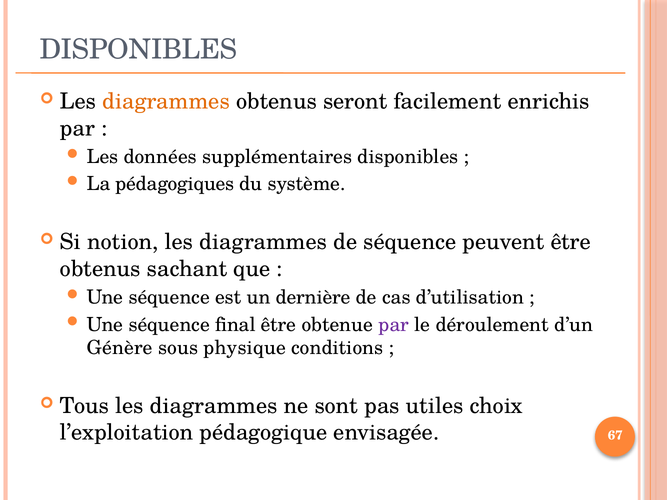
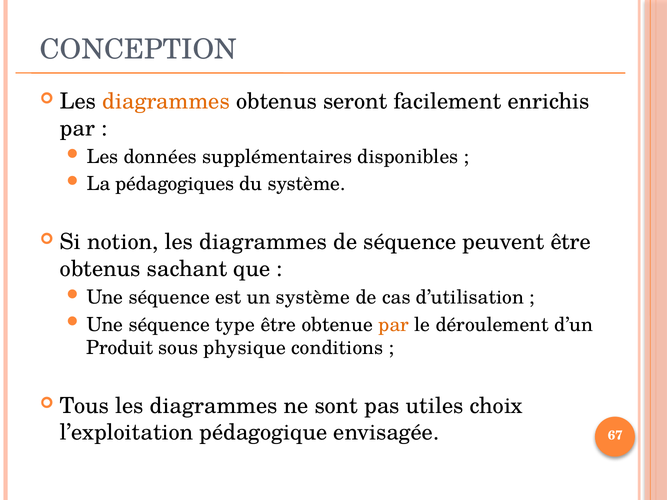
DISPONIBLES: DISPONIBLES -> CONCEPTION (138, 50)
un dernière: dernière -> système (313, 298)
final: final -> type (235, 325)
par colour: purple -> orange (394, 325)
Génère: Génère -> Produit (120, 348)
